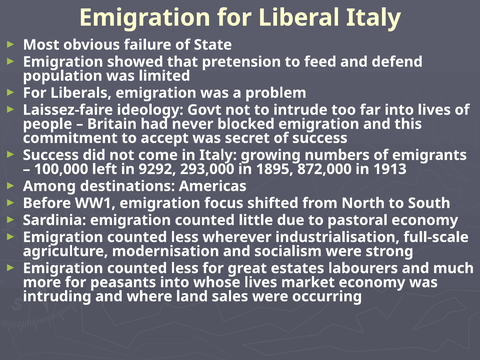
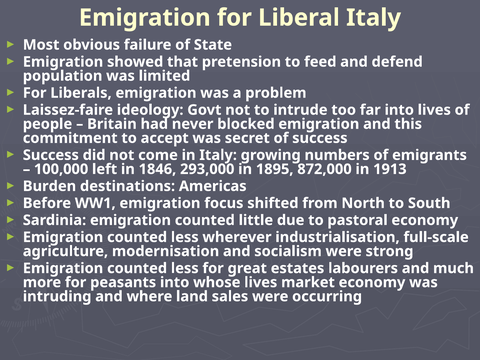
9292: 9292 -> 1846 (157, 169)
Among: Among -> Burden (49, 186)
